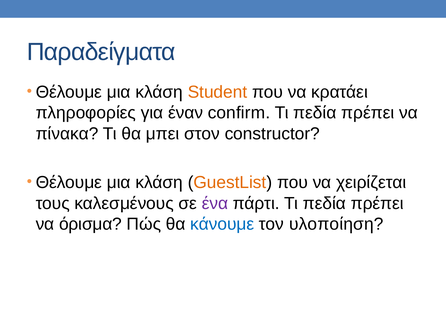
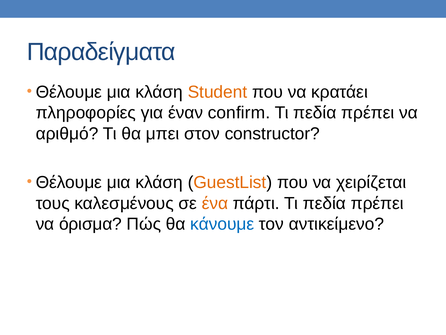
πίνακα: πίνακα -> αριθμό (67, 134)
ένα colour: purple -> orange (215, 203)
υλοποίηση: υλοποίηση -> αντικείμενο (336, 224)
